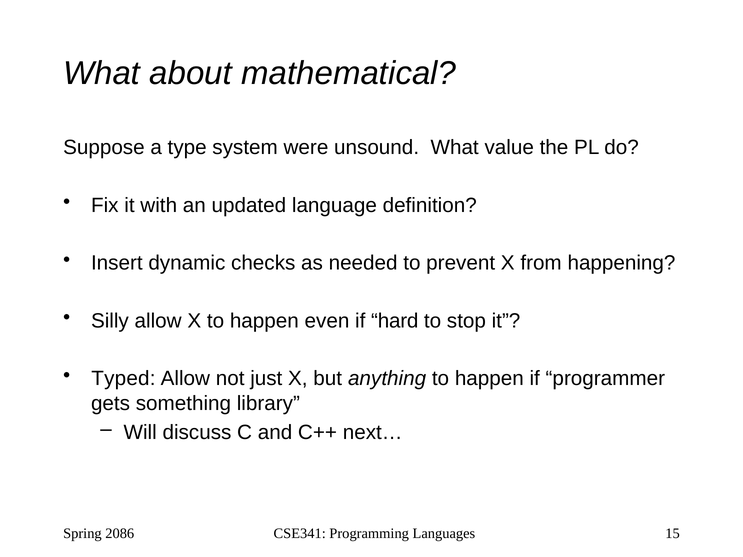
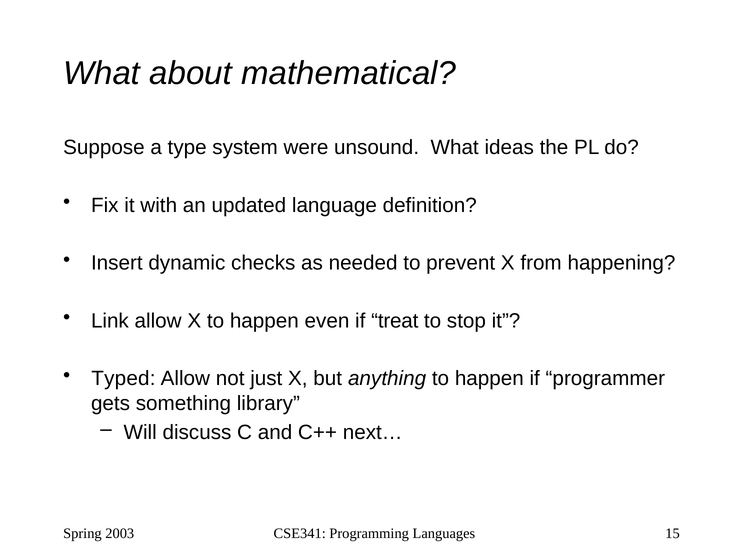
value: value -> ideas (509, 148)
Silly: Silly -> Link (110, 321)
hard: hard -> treat (395, 321)
2086: 2086 -> 2003 (120, 533)
